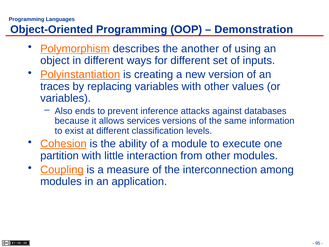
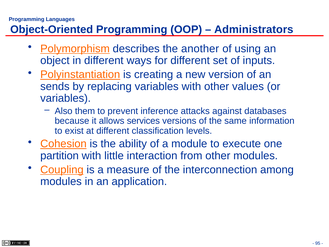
Demonstration: Demonstration -> Administrators (254, 30)
traces: traces -> sends (55, 86)
ends: ends -> them (85, 111)
